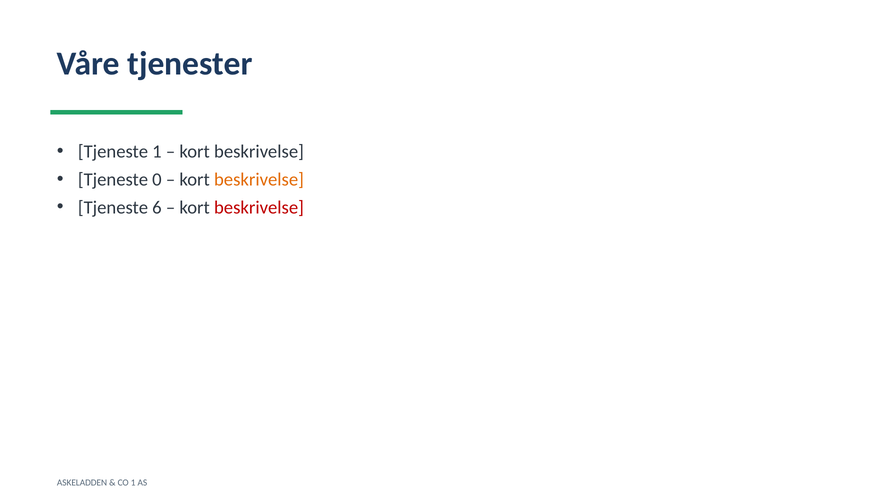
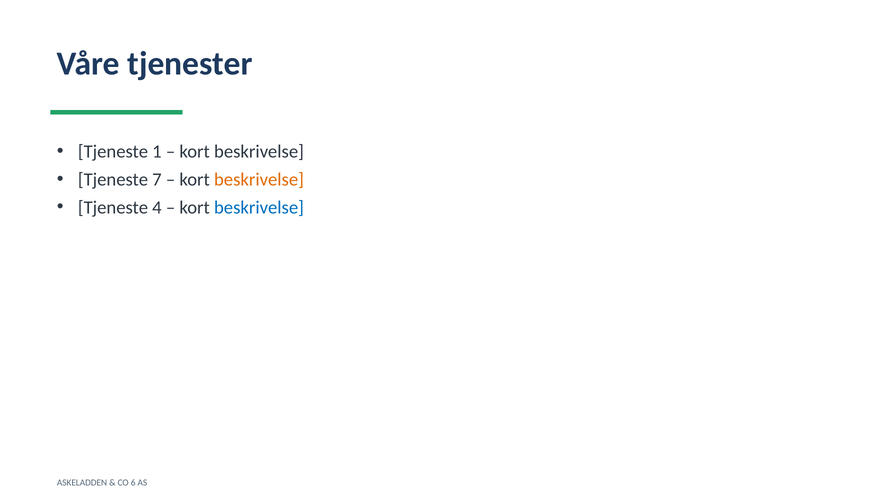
0: 0 -> 7 (157, 180)
6: 6 -> 4 (157, 208)
beskrivelse colour: red -> blue (259, 208)
CO 1: 1 -> 6 (133, 483)
